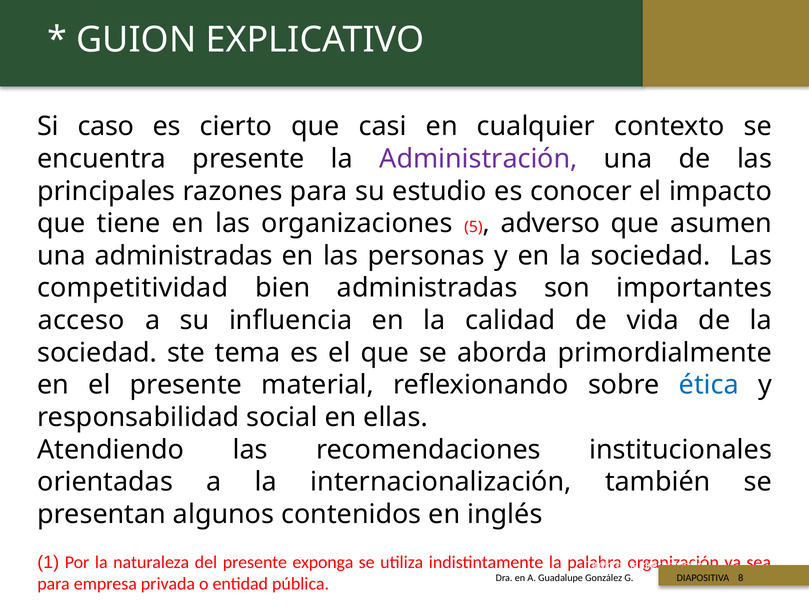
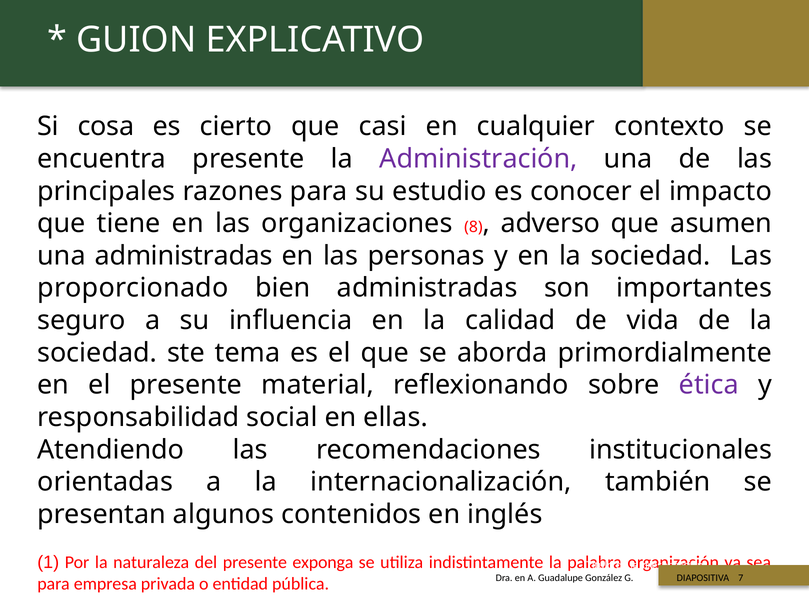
caso: caso -> cosa (106, 127)
5: 5 -> 8 (473, 227)
competitividad: competitividad -> proporcionado (133, 288)
acceso: acceso -> seguro (81, 321)
ética colour: blue -> purple (709, 386)
8: 8 -> 7 (741, 579)
